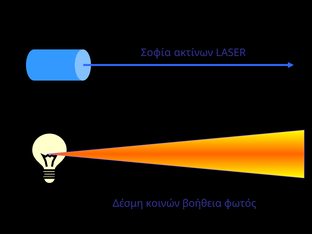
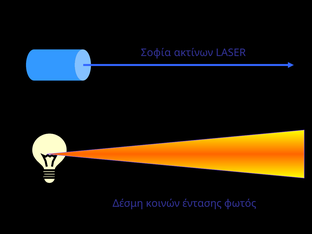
βοήθεια: βοήθεια -> έντασης (202, 203)
